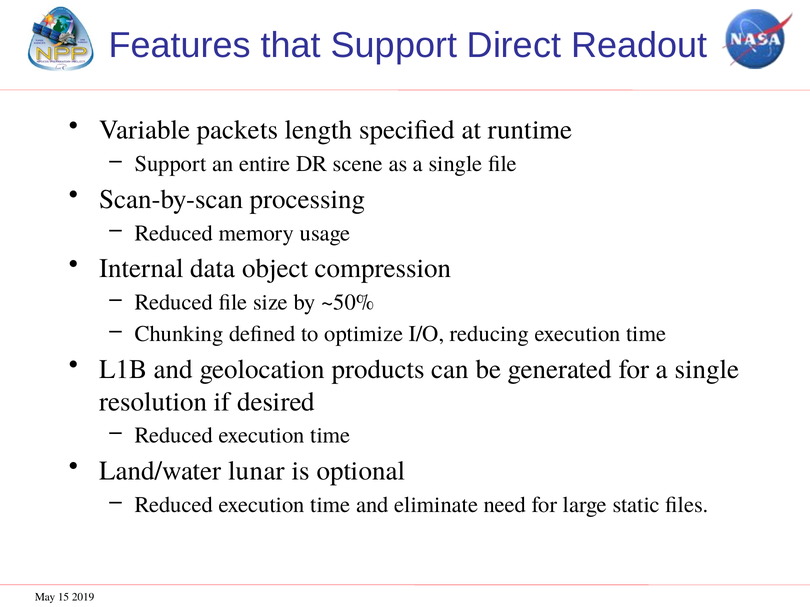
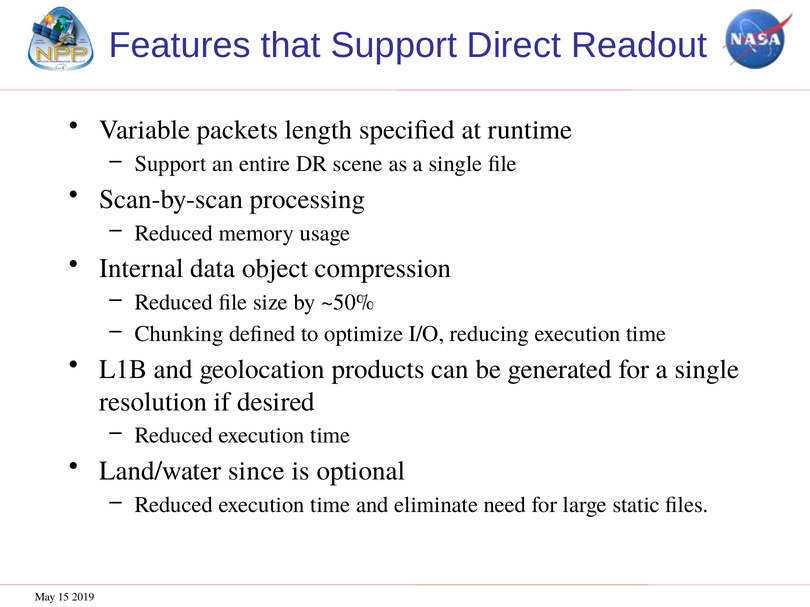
lunar: lunar -> since (256, 471)
